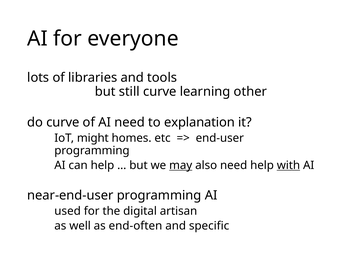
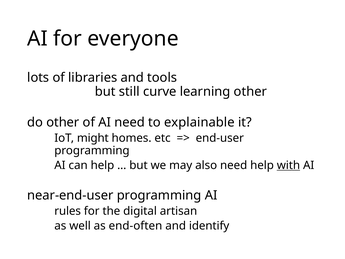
do curve: curve -> other (63, 122)
explanation: explanation -> explainable (199, 122)
may underline: present -> none (181, 165)
used: used -> rules (68, 211)
specific: specific -> identify (209, 226)
